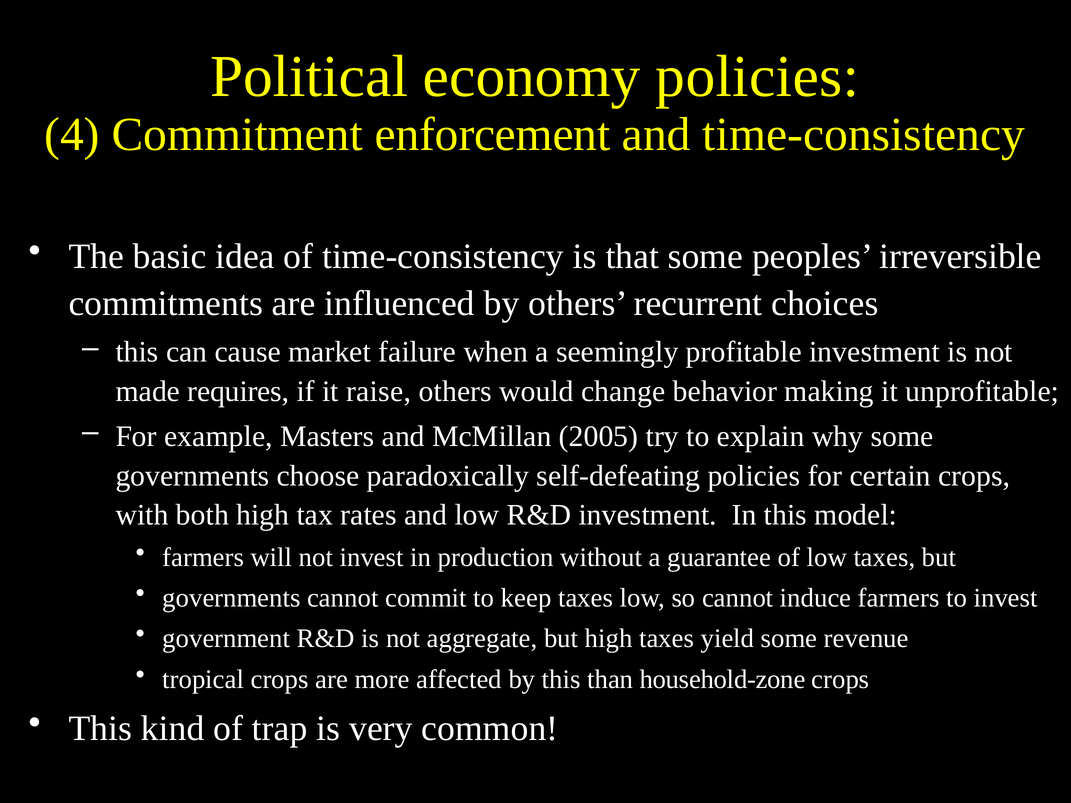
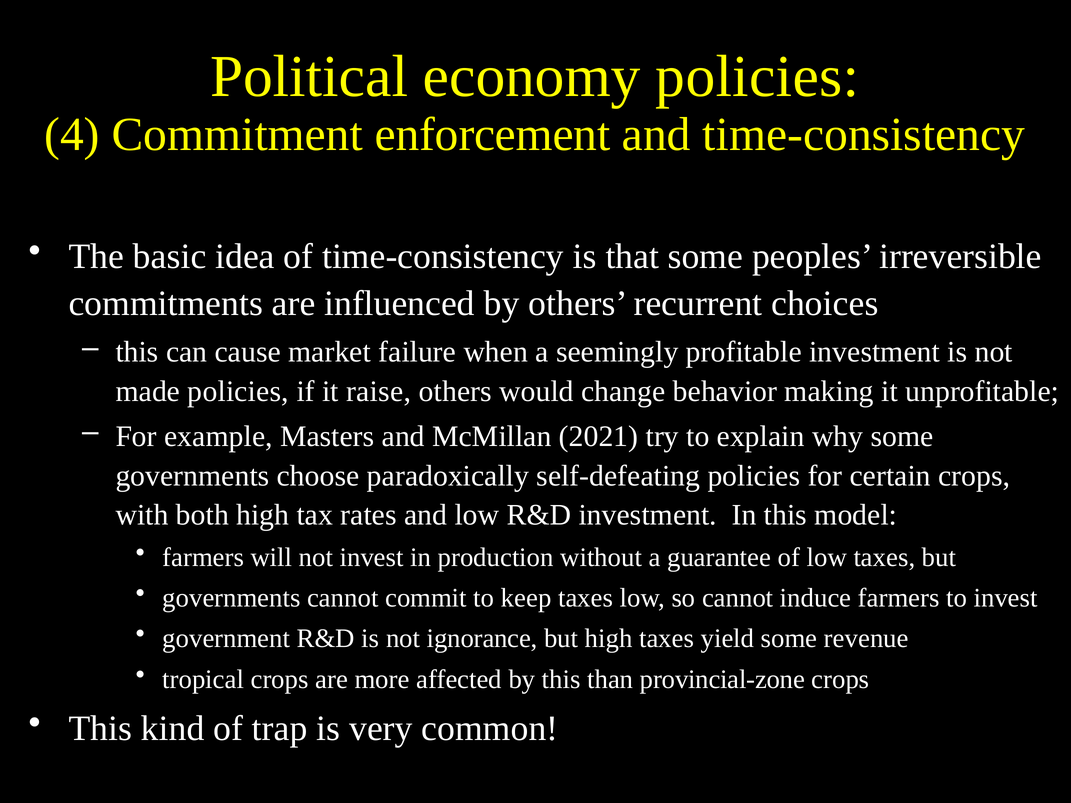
made requires: requires -> policies (238, 391)
2005: 2005 -> 2021 (599, 437)
aggregate: aggregate -> ignorance (482, 639)
household-zone: household-zone -> provincial-zone (722, 679)
